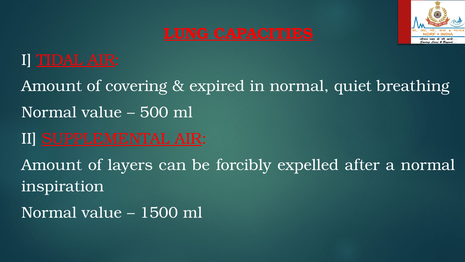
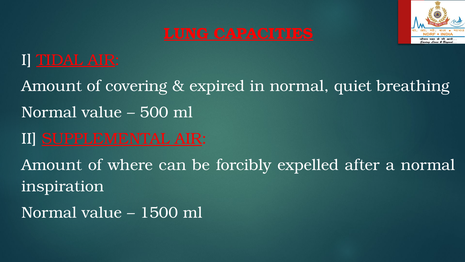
layers: layers -> where (130, 165)
